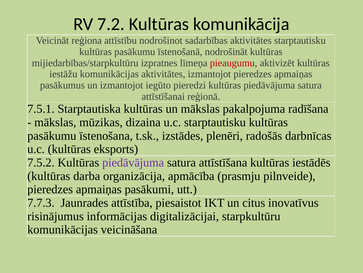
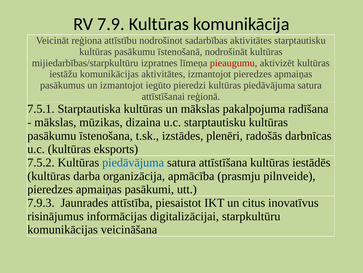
7.2: 7.2 -> 7.9 (111, 24)
piedāvājuma colour: purple -> blue (133, 162)
7.7.3: 7.7.3 -> 7.9.3 (41, 202)
